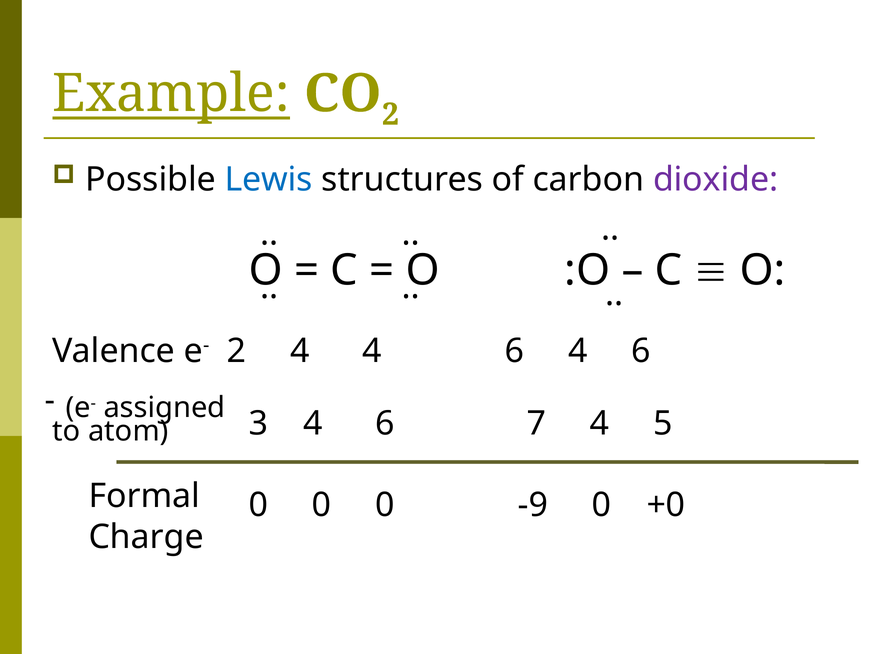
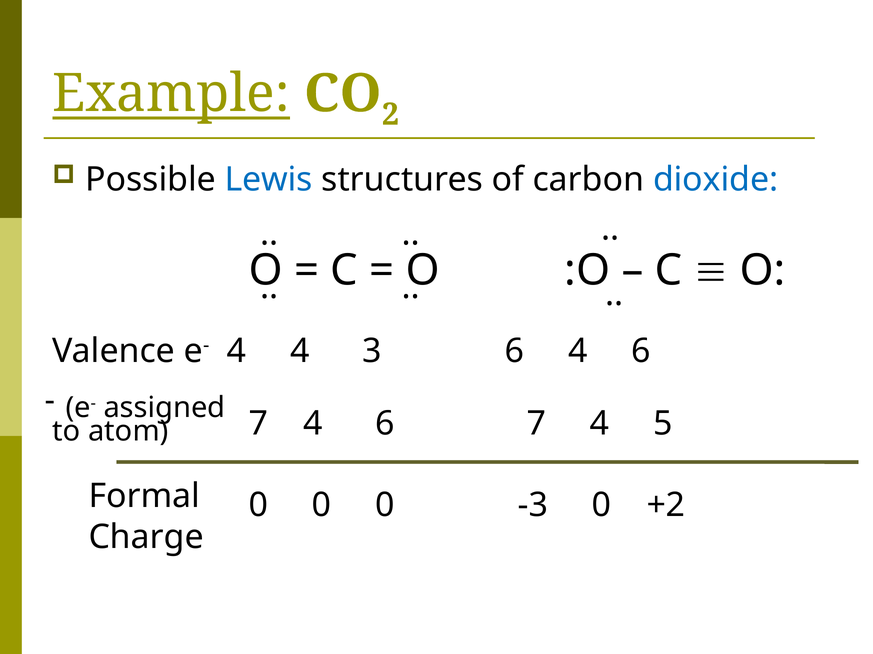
dioxide colour: purple -> blue (716, 180)
e- 2: 2 -> 4 (237, 351)
4 4: 4 -> 3 (372, 351)
atom 3: 3 -> 7 (258, 424)
-9: -9 -> -3 (533, 505)
+0: +0 -> +2 (666, 505)
